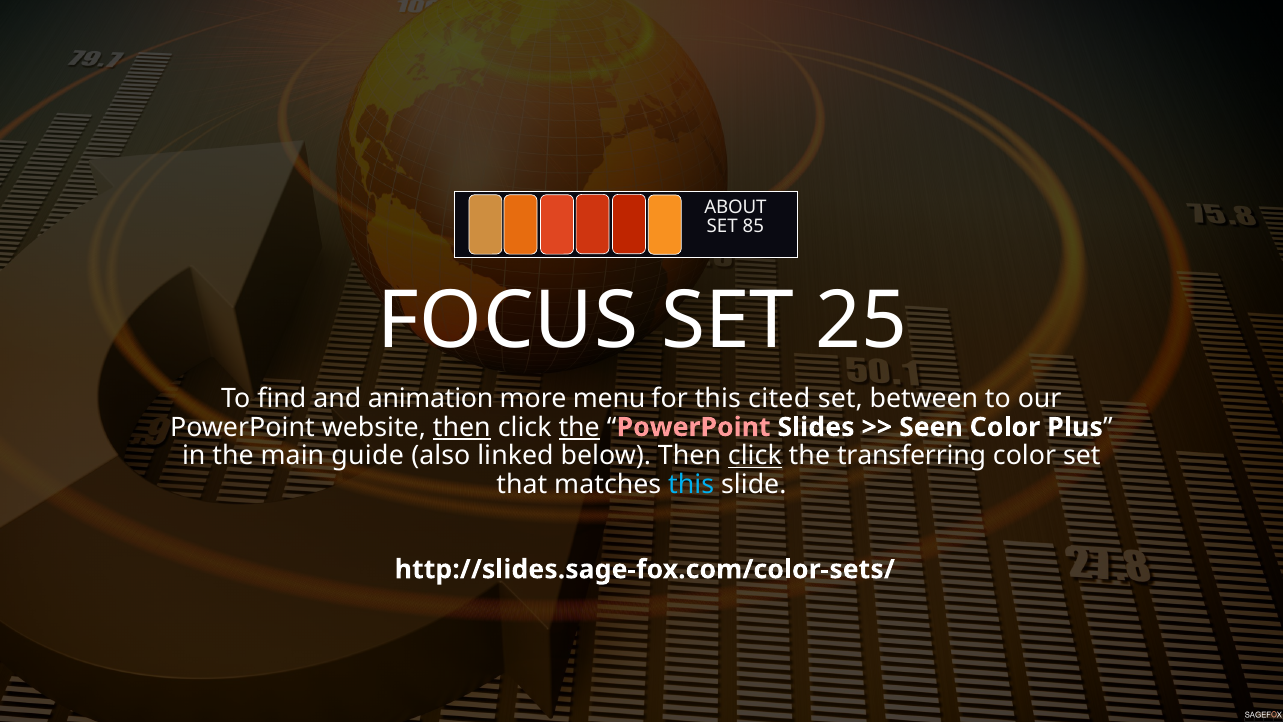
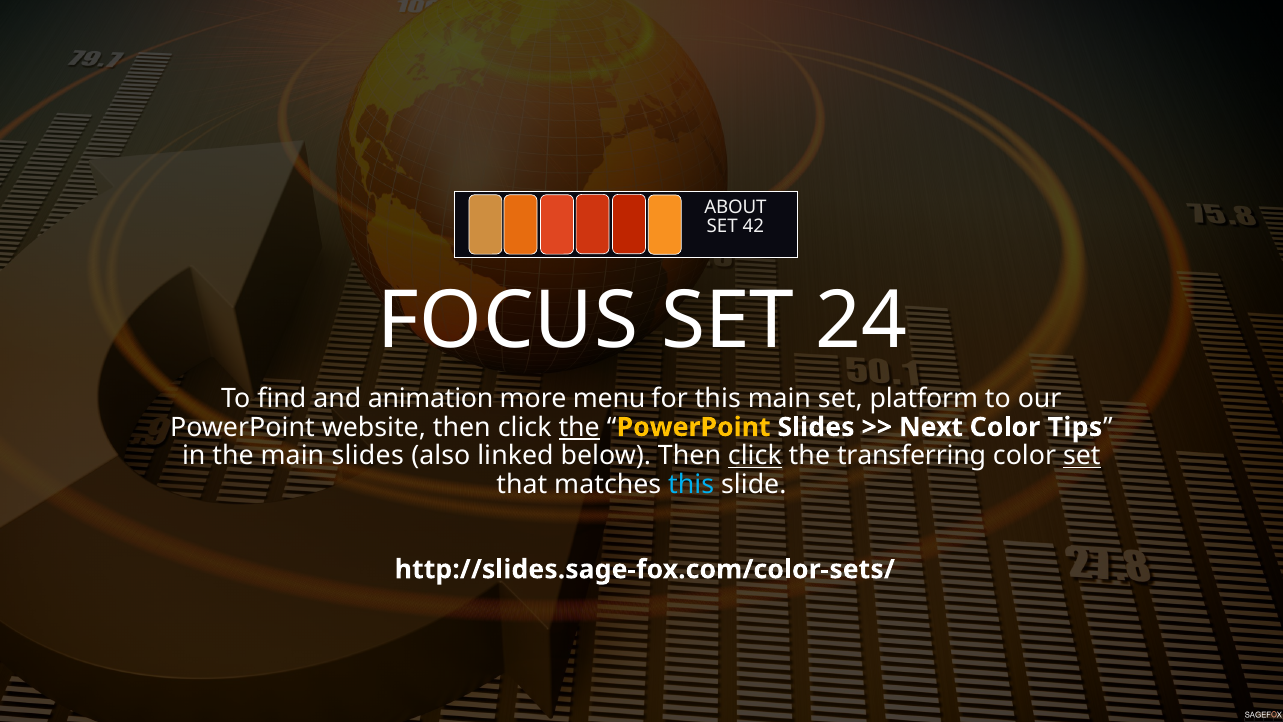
85: 85 -> 42 (753, 226)
25: 25 -> 24 (861, 321)
this cited: cited -> main (779, 398)
between: between -> platform (924, 398)
then underline: present -> none (462, 427)
PowerPoint colour: pink -> yellow (694, 427)
Seen: Seen -> Next (931, 427)
Plus: Plus -> Tips (1075, 427)
main guide: guide -> slides (368, 456)
set underline: none -> present (1082, 456)
